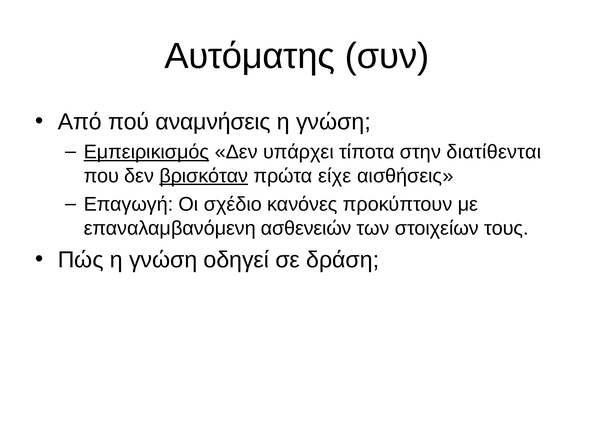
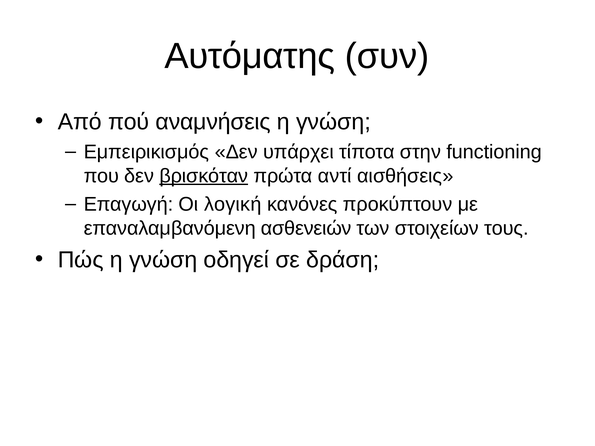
Εμπειρικισμός underline: present -> none (146, 152)
διατίθενται: διατίθενται -> functioning (494, 152)
είχε: είχε -> αντί (335, 176)
σχέδιο: σχέδιο -> λογική (233, 204)
